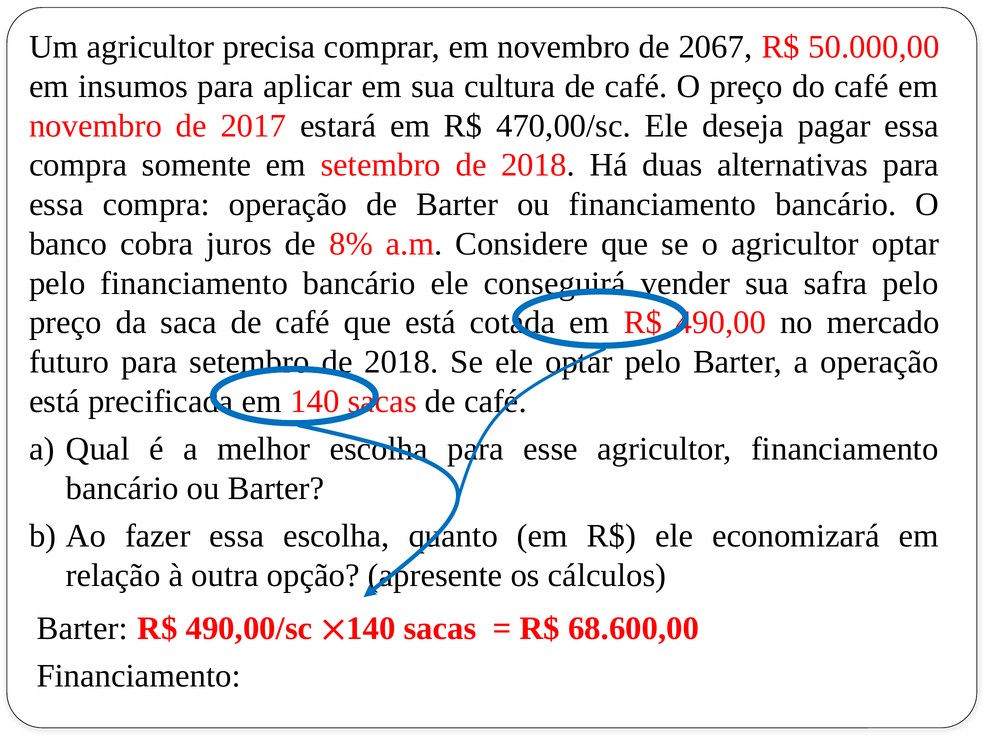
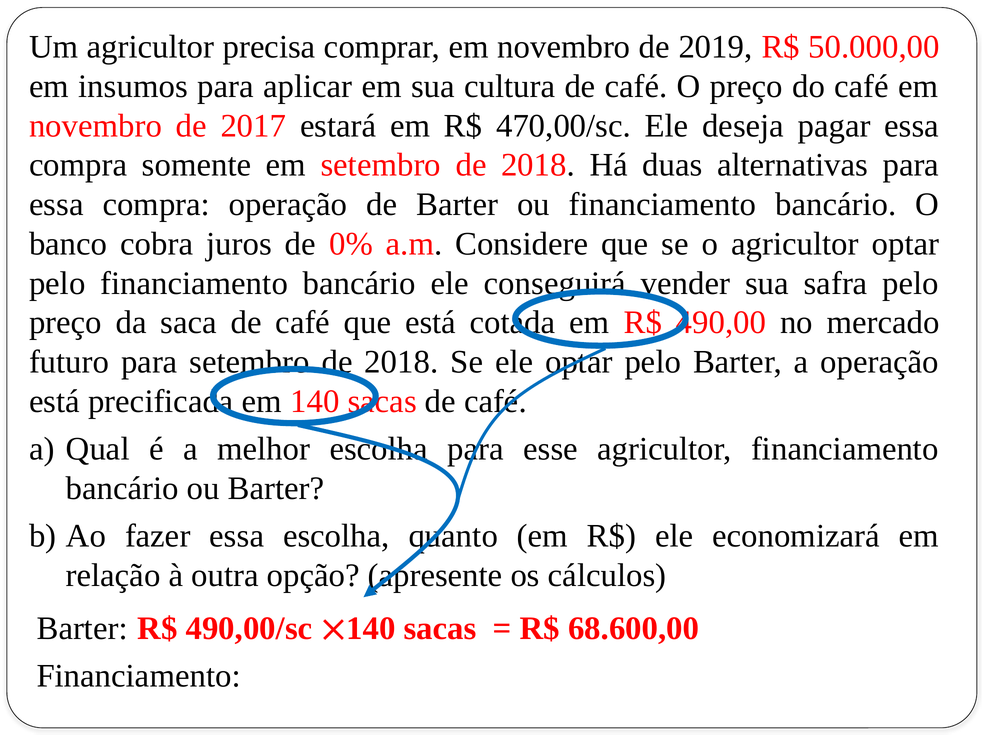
2067: 2067 -> 2019 (715, 47)
8%: 8% -> 0% (351, 244)
